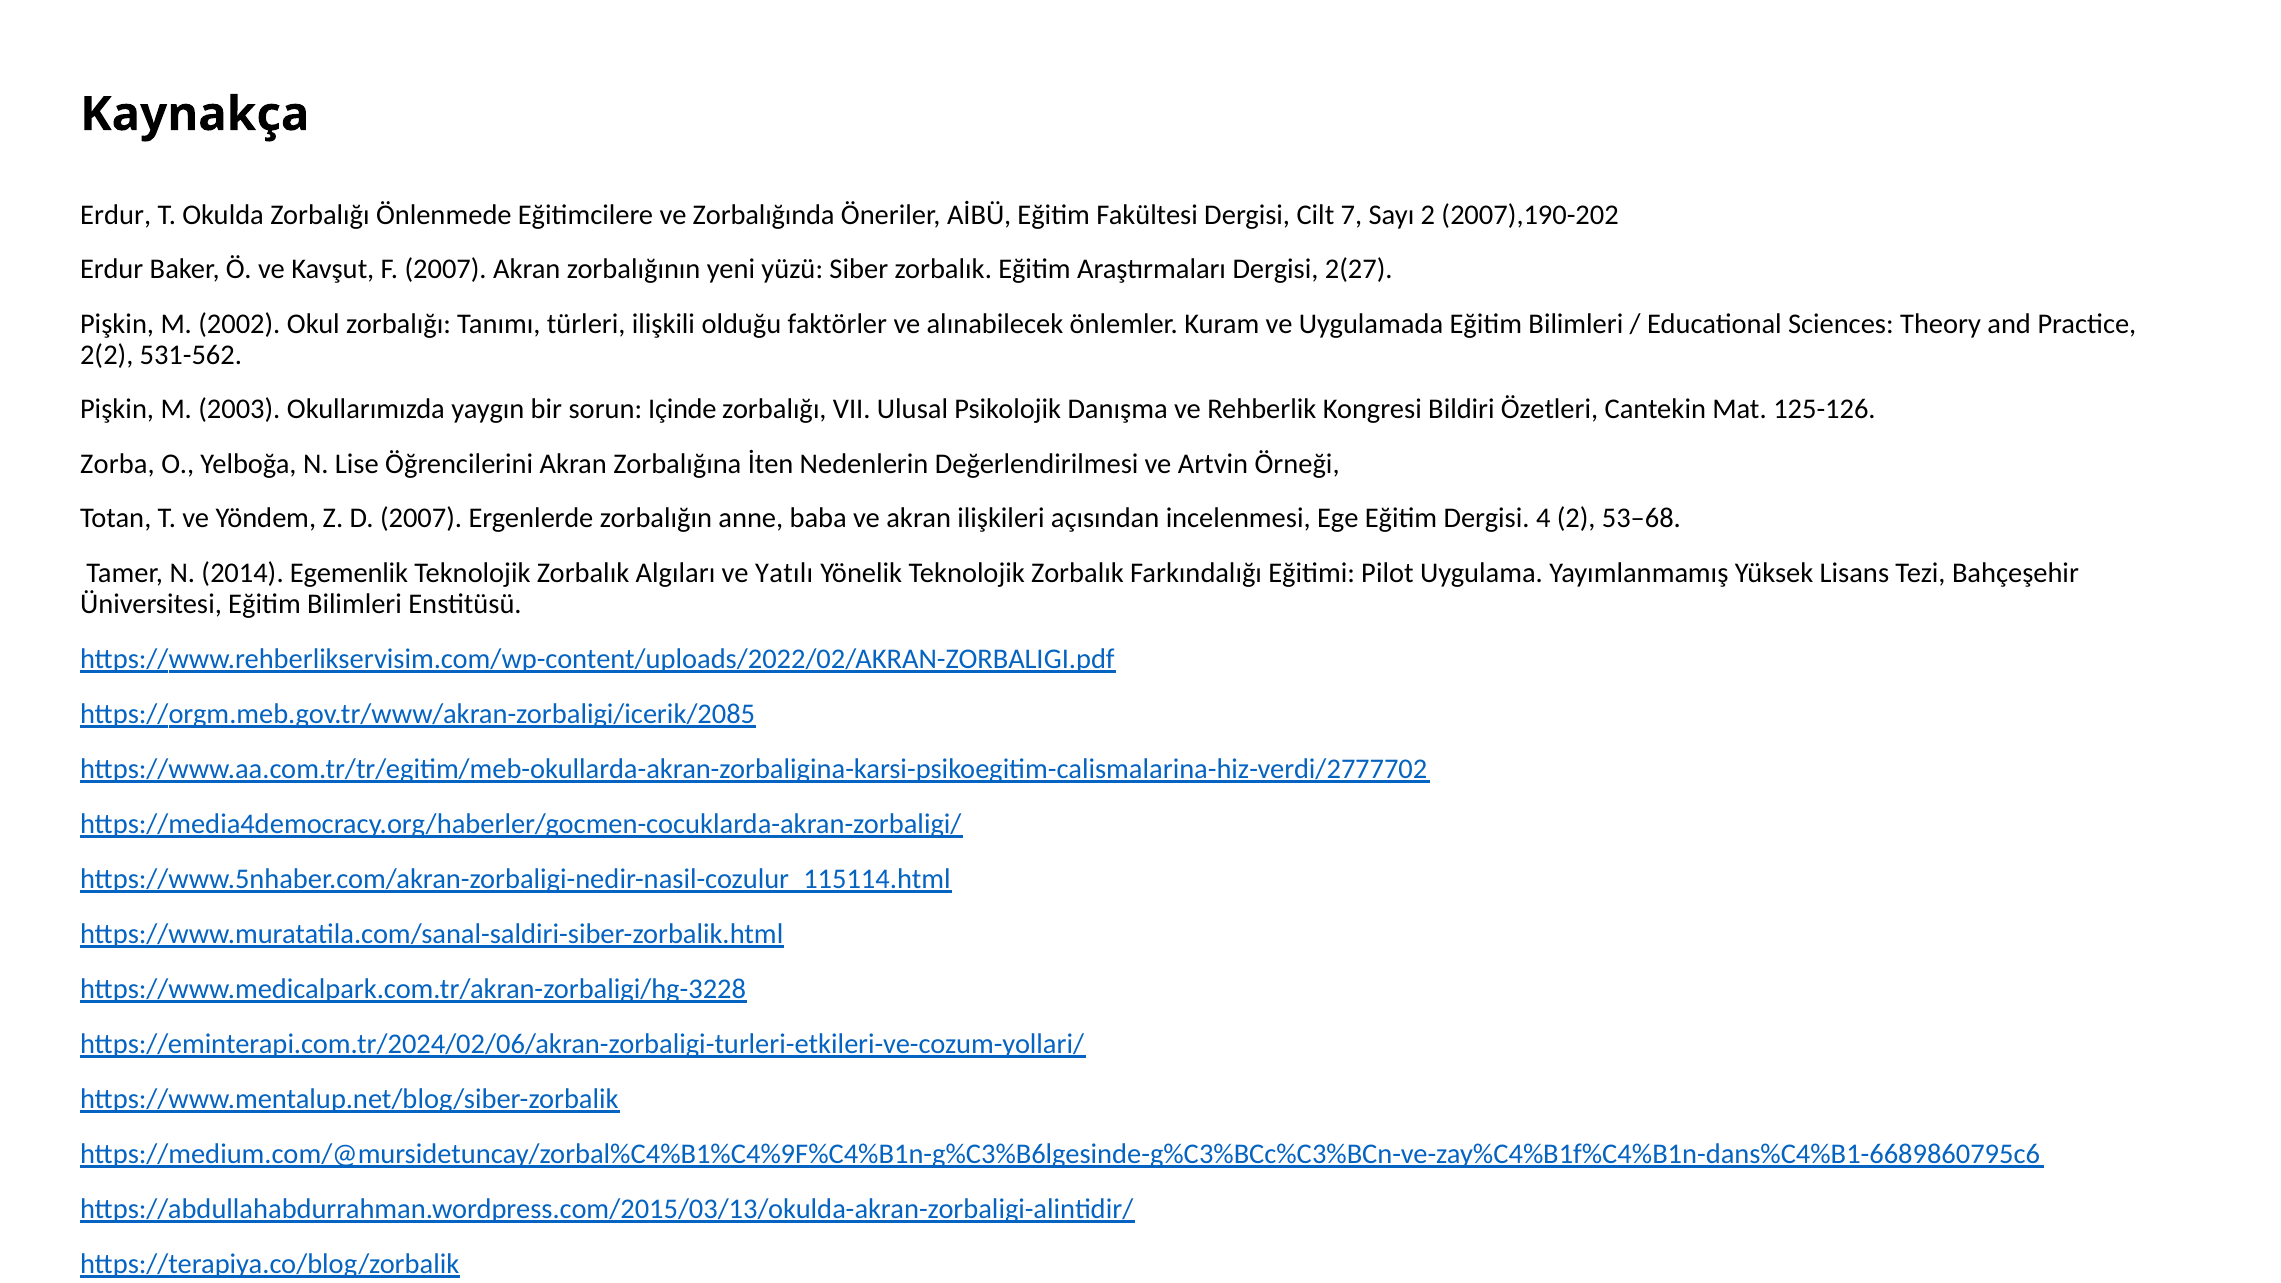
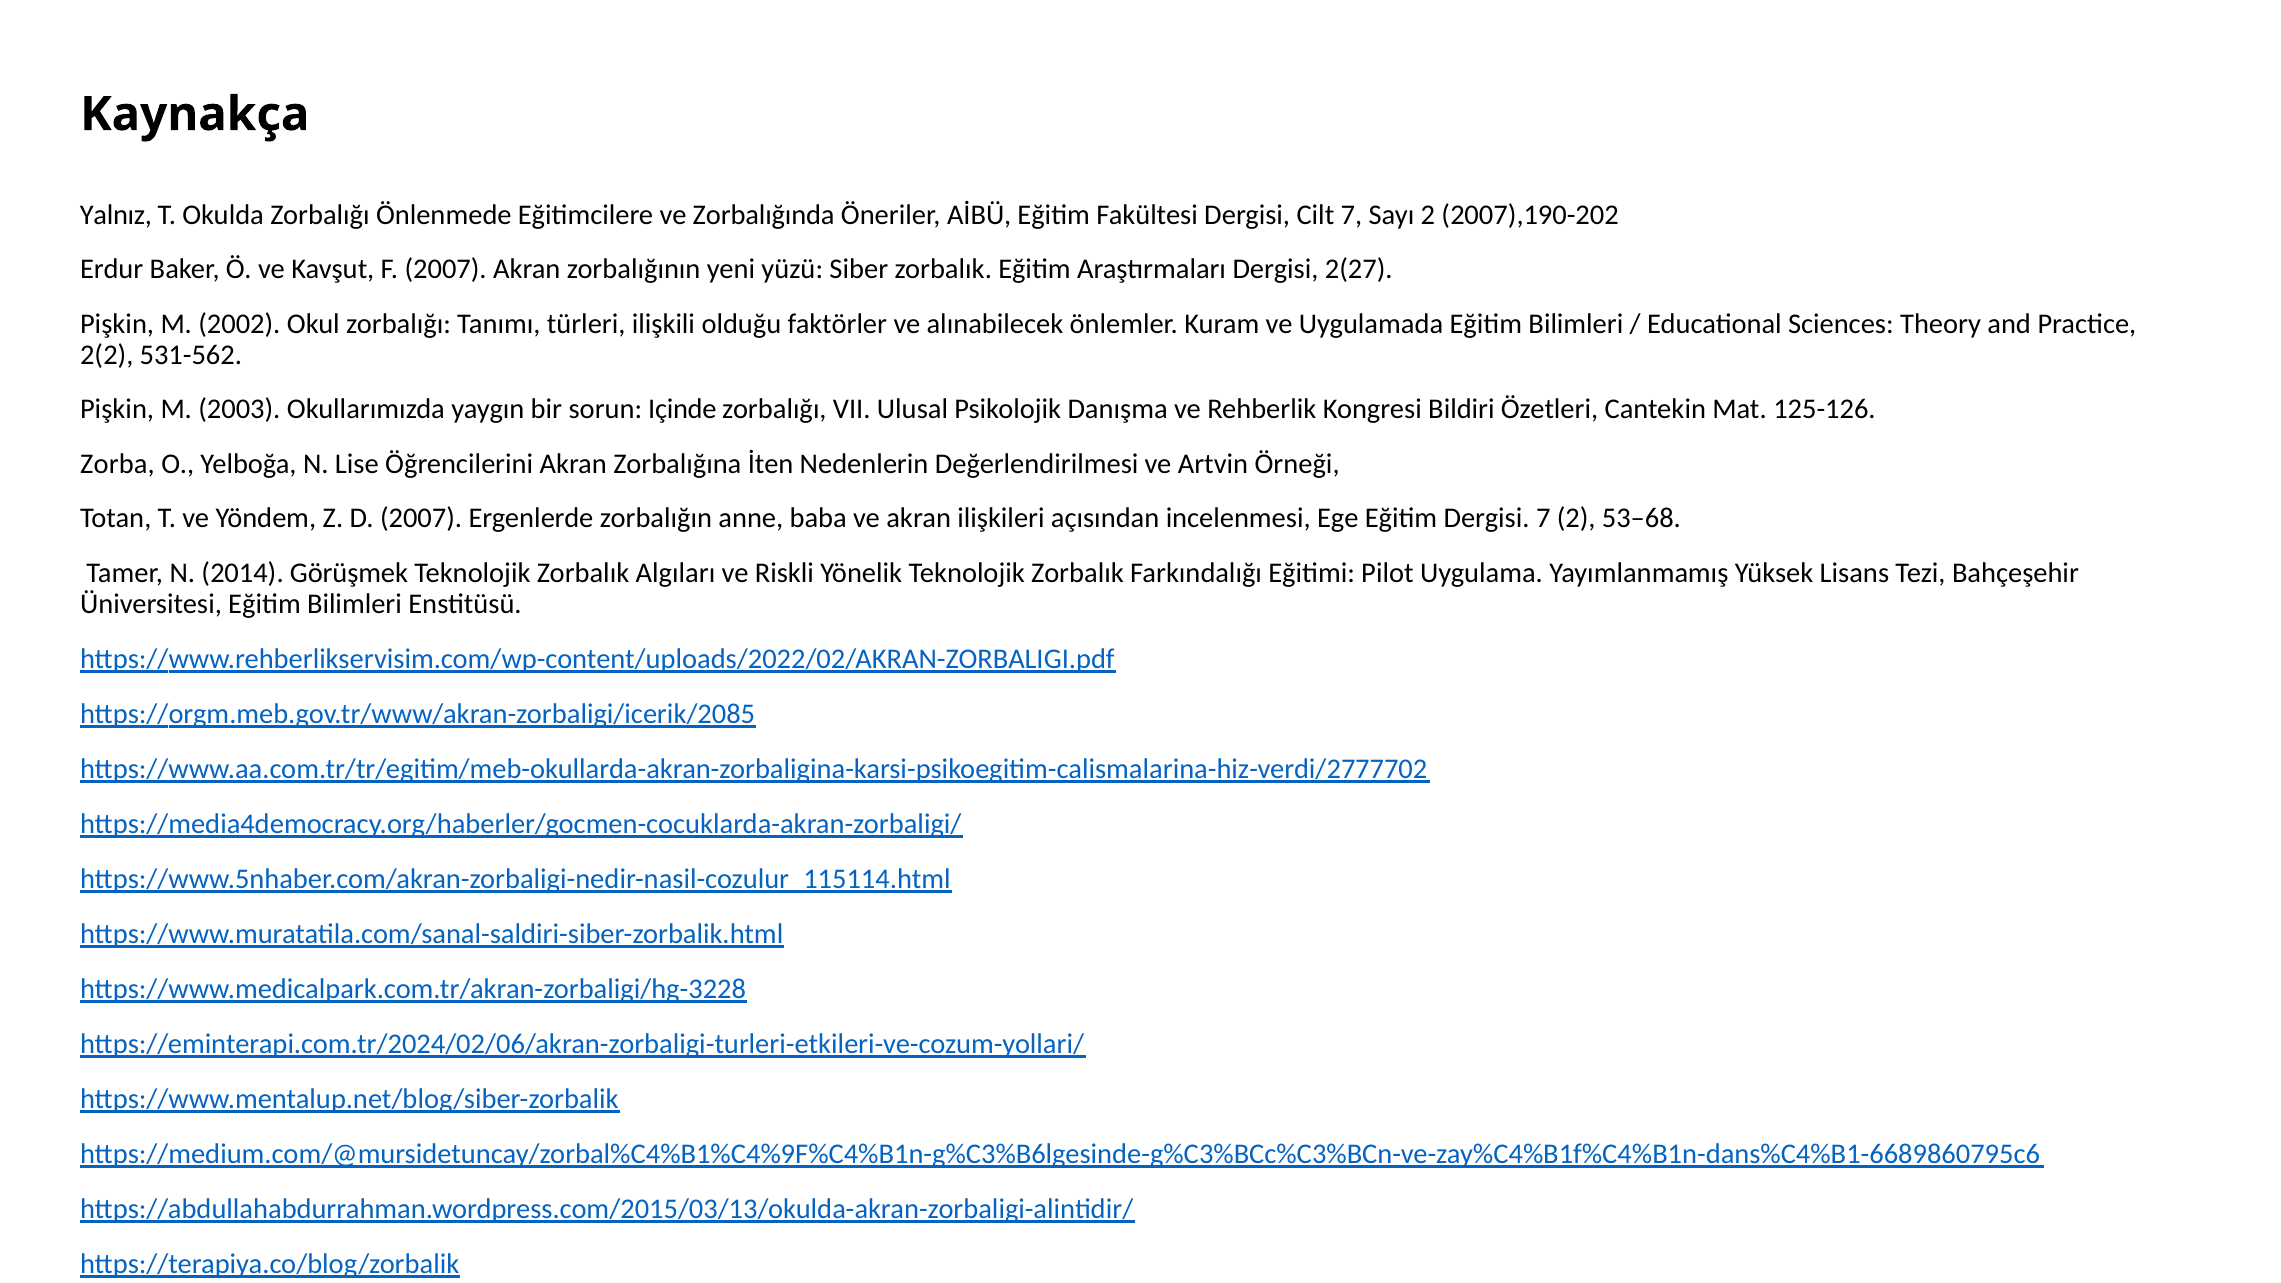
Erdur: Erdur -> Yalnız (116, 215)
Dergisi 4: 4 -> 7 (1543, 518)
Egemenlik: Egemenlik -> Görüşmek (349, 573)
Yatılı: Yatılı -> Riskli (784, 573)
